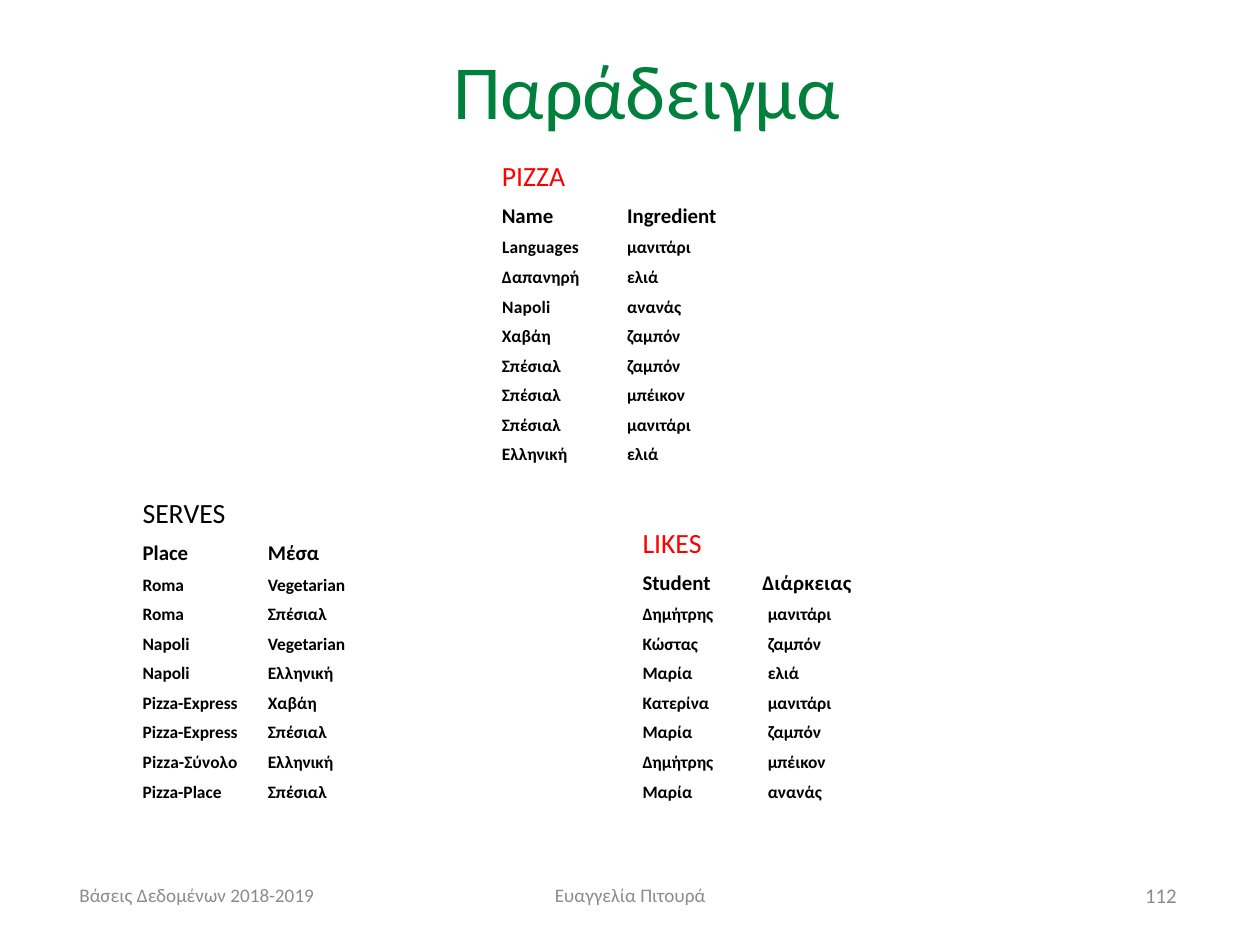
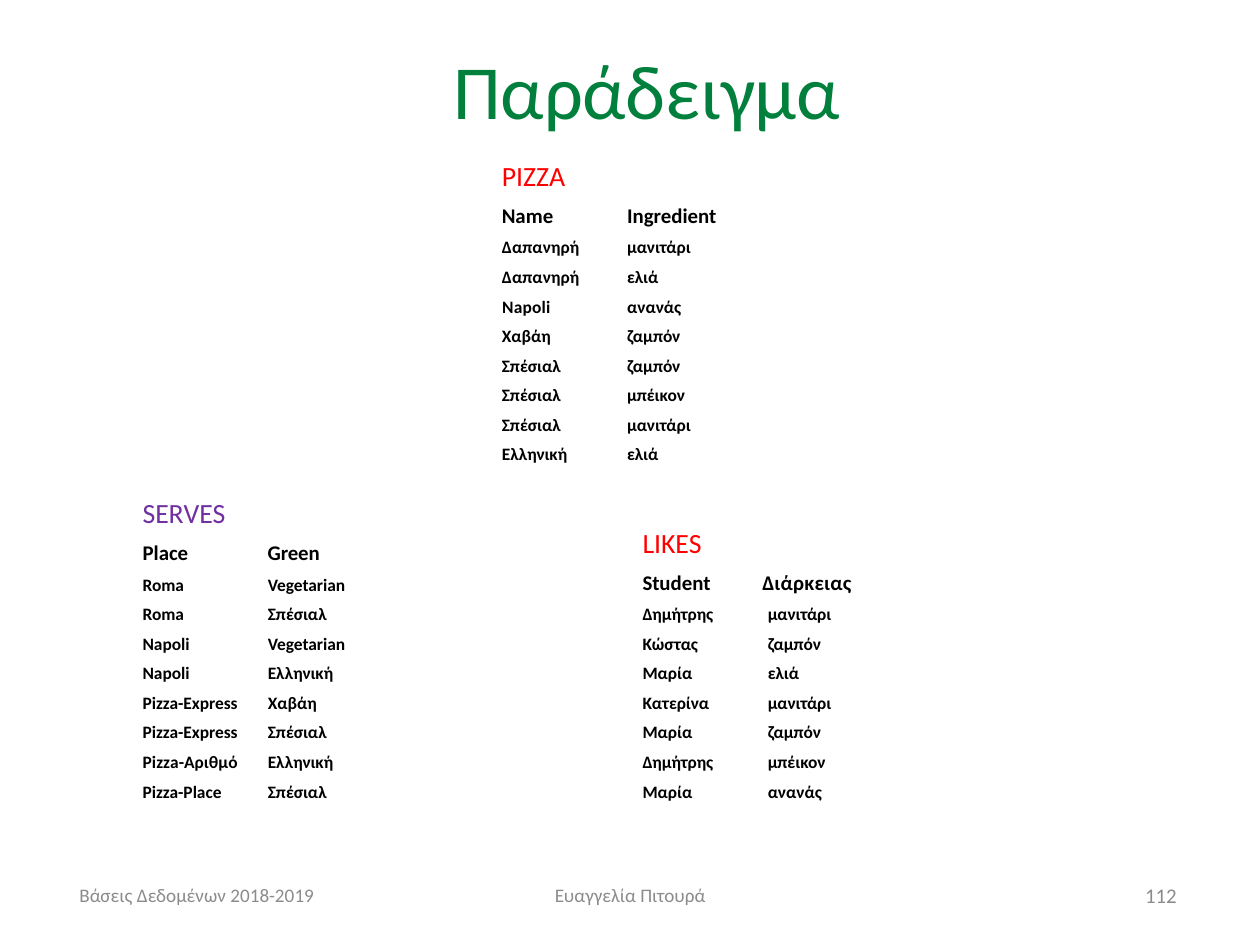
Languages: Languages -> Δαπανηρή (541, 248)
SERVES colour: black -> purple (184, 515)
Μέσα: Μέσα -> Green (294, 554)
Pizza-Σύνολο: Pizza-Σύνολο -> Pizza-Αριθμό (190, 763)
